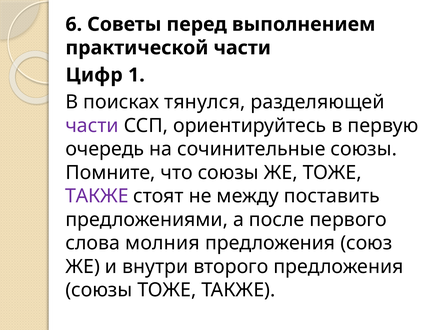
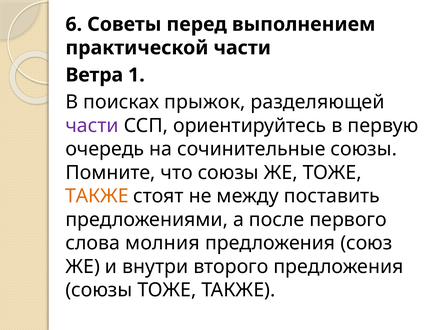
Цифр: Цифр -> Ветра (94, 75)
тянулся: тянулся -> прыжок (205, 102)
ТАКЖЕ colour: purple -> orange (97, 196)
